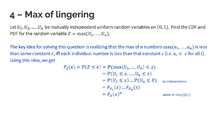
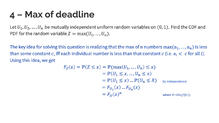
lingering: lingering -> deadline (75, 15)
